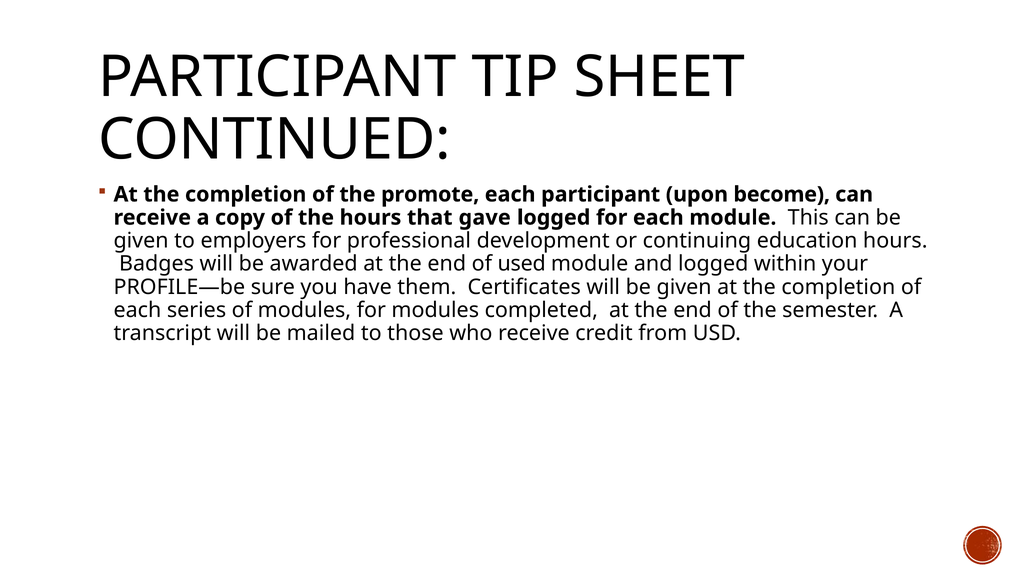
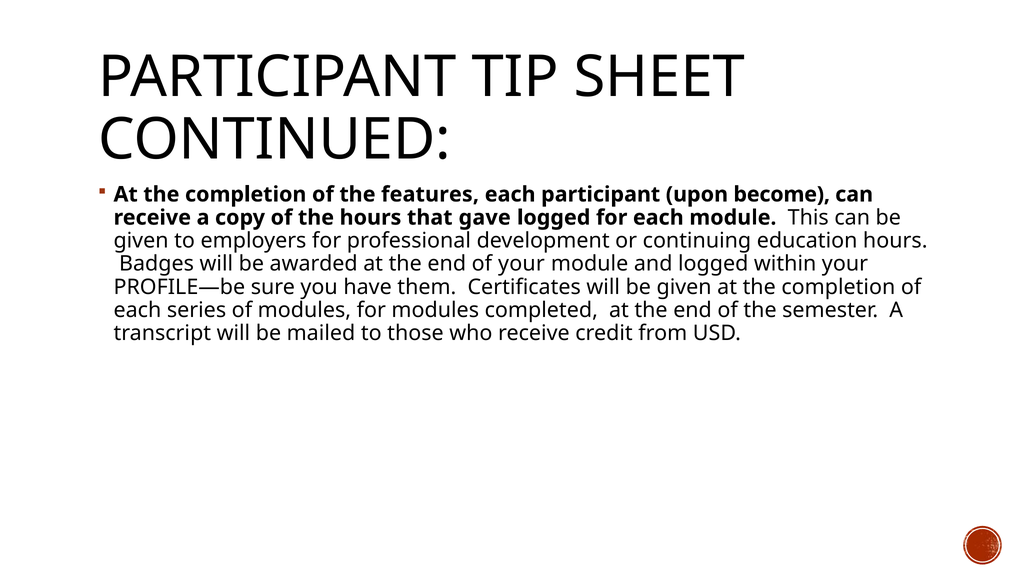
promote: promote -> features (430, 195)
of used: used -> your (521, 264)
